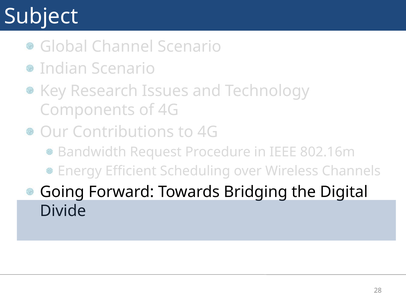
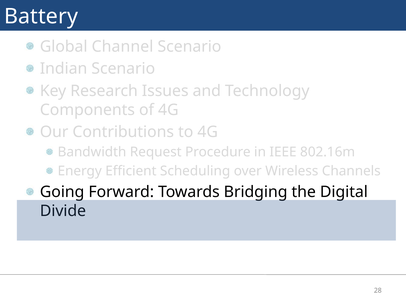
Subject: Subject -> Battery (41, 17)
